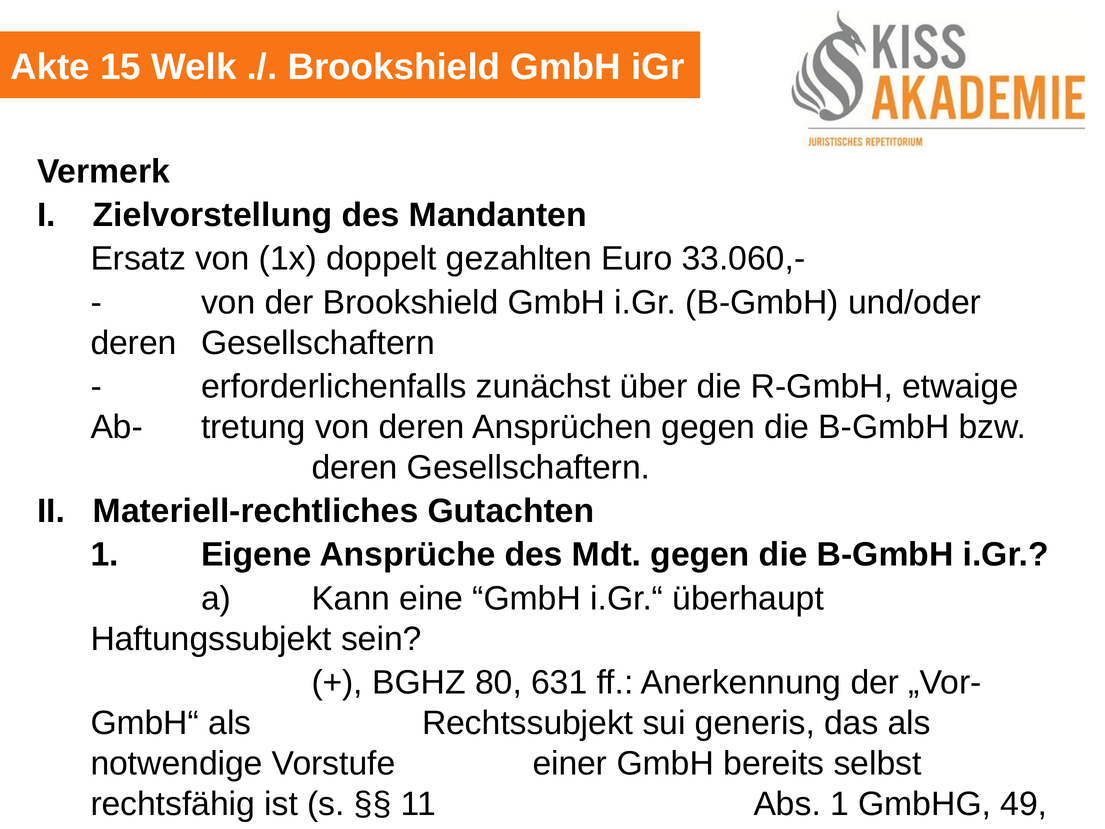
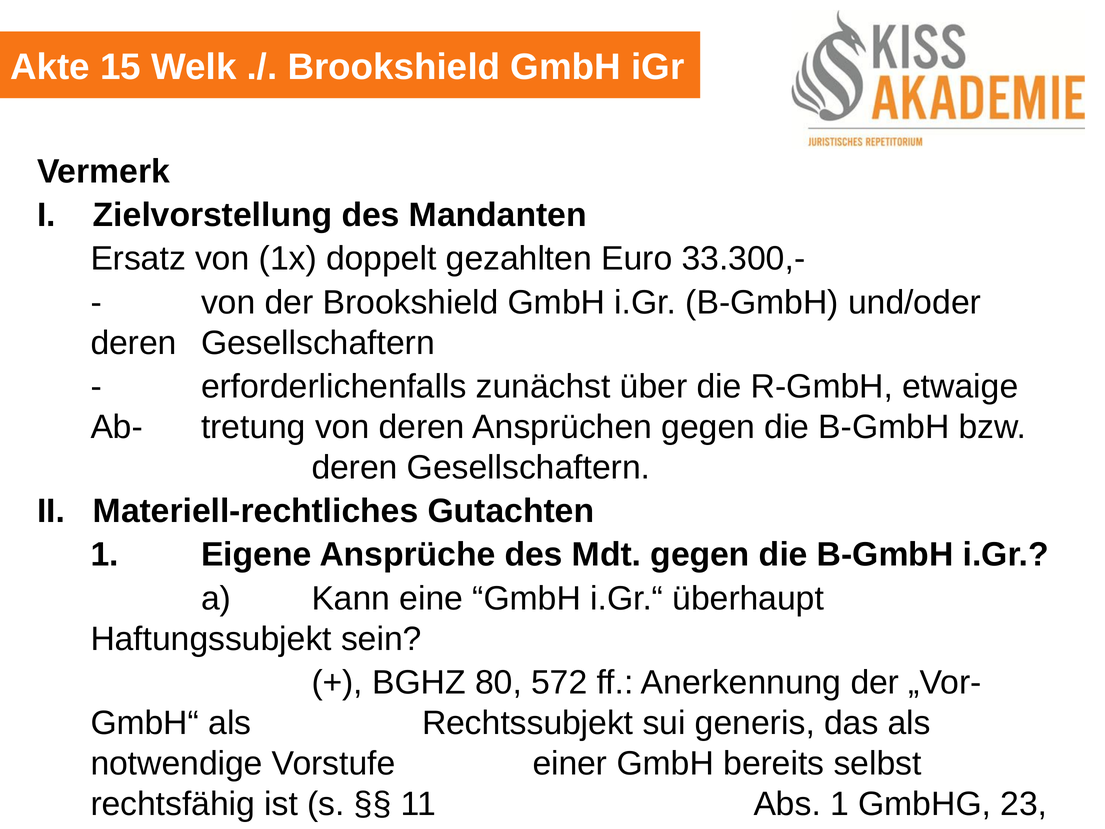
33.060,-: 33.060,- -> 33.300,- (743, 259)
631: 631 -> 572 (559, 682)
49: 49 -> 23 (1024, 804)
